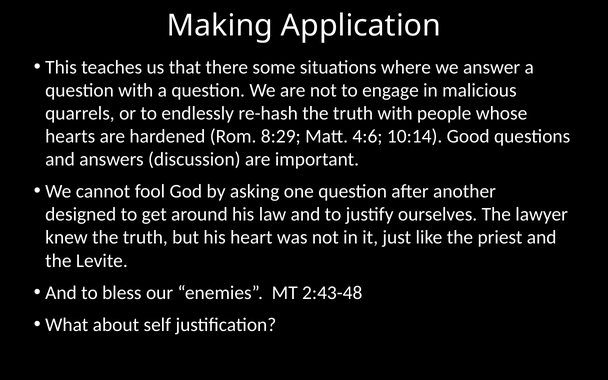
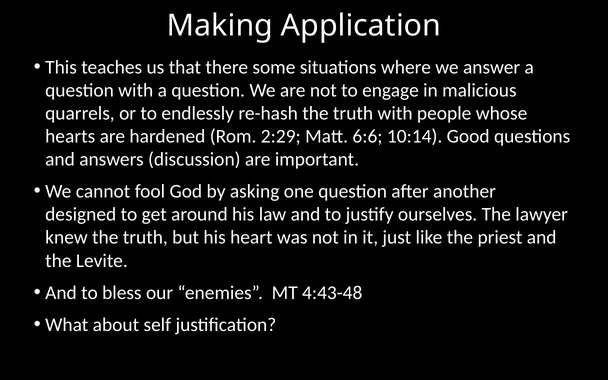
8:29: 8:29 -> 2:29 (281, 136)
4:6: 4:6 -> 6:6 (368, 136)
2:43-48: 2:43-48 -> 4:43-48 (332, 293)
